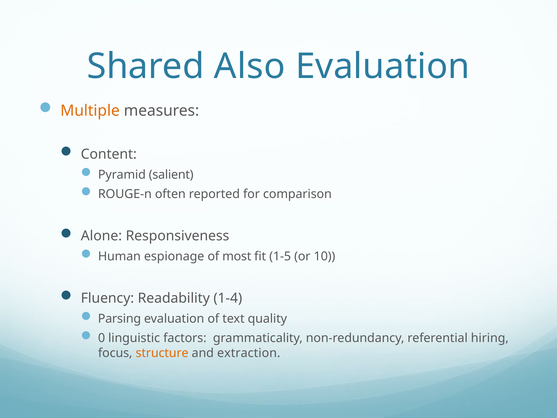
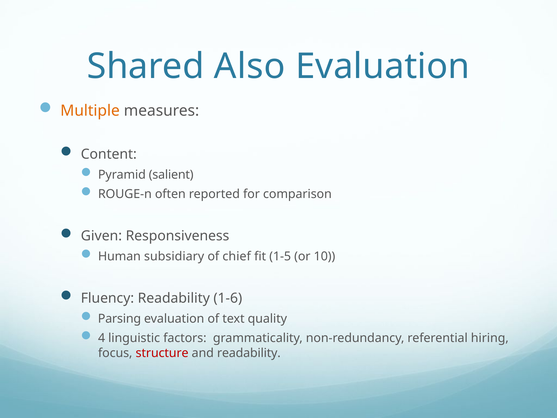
Alone: Alone -> Given (101, 236)
espionage: espionage -> subsidiary (174, 256)
most: most -> chief (237, 256)
1-4: 1-4 -> 1-6 (228, 298)
0: 0 -> 4 (102, 338)
structure colour: orange -> red (162, 353)
and extraction: extraction -> readability (249, 353)
